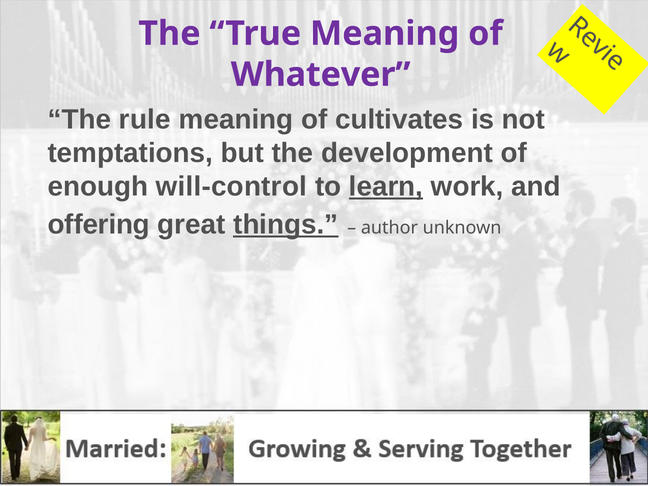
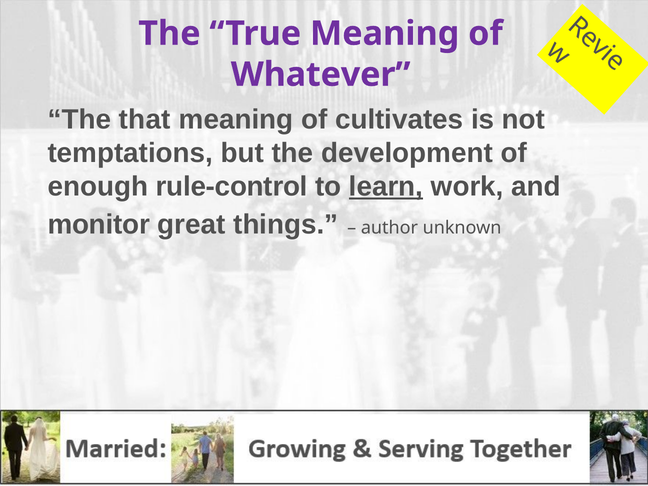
rule: rule -> that (145, 120)
will-control: will-control -> rule-control (232, 187)
offering: offering -> monitor (99, 224)
things underline: present -> none (286, 224)
